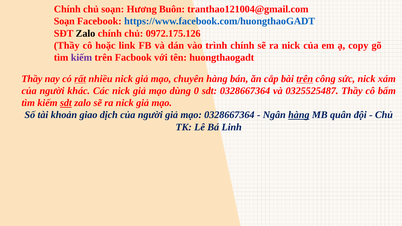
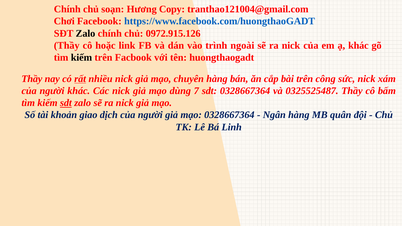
Buôn: Buôn -> Copy (172, 9)
Soạn: Soạn -> Chơi (64, 21)
0972.175.126: 0972.175.126 -> 0972.915.126 (173, 33)
trình chính: chính -> ngoài (242, 45)
ạ copy: copy -> khác (358, 45)
kiếm colour: purple -> black (81, 58)
trên underline: present -> none (305, 79)
0: 0 -> 7 (196, 91)
hàng underline: present -> none (299, 115)
